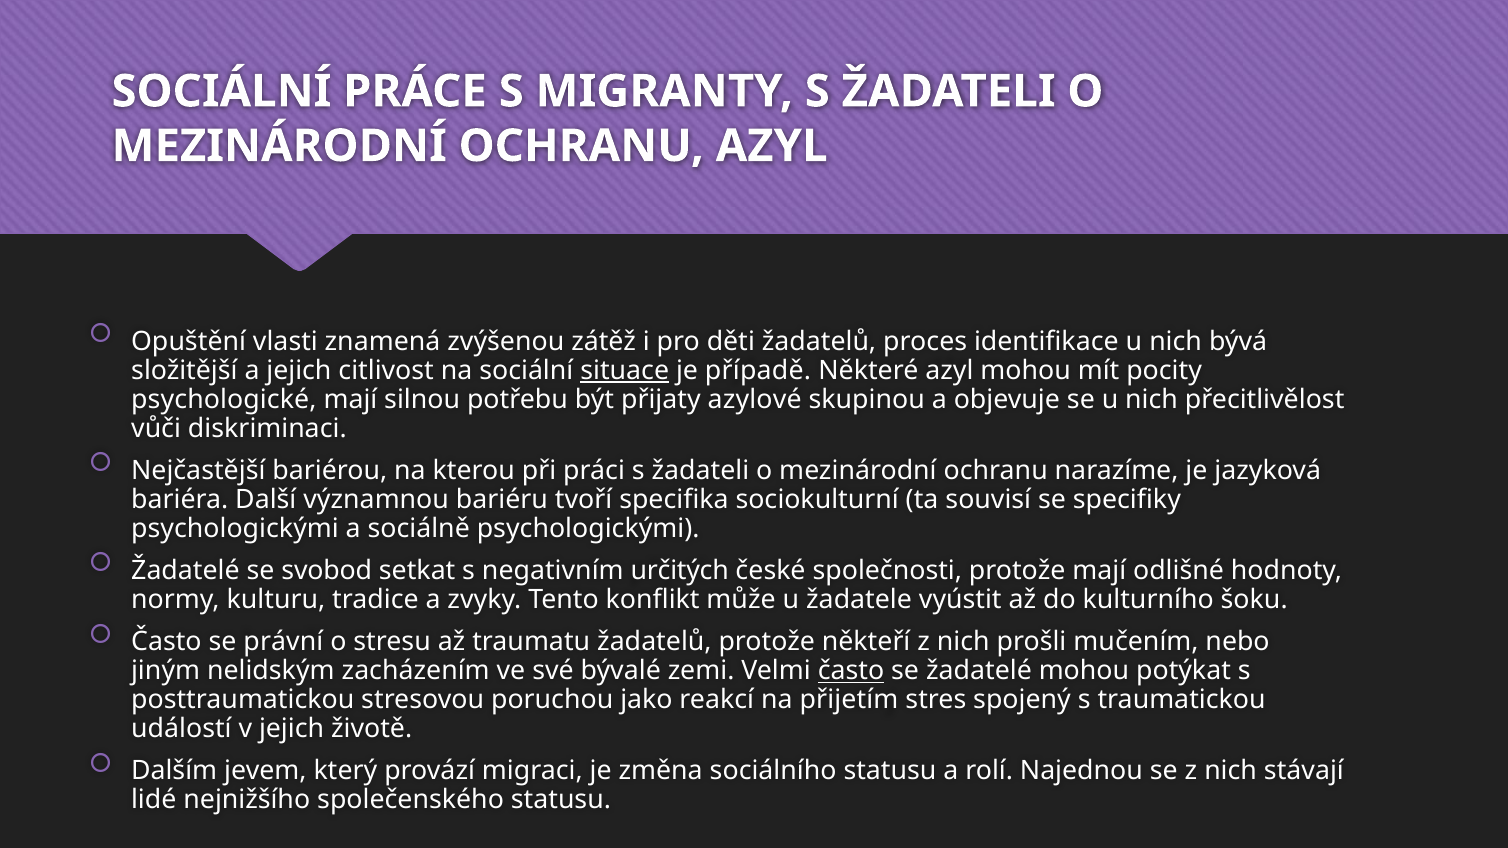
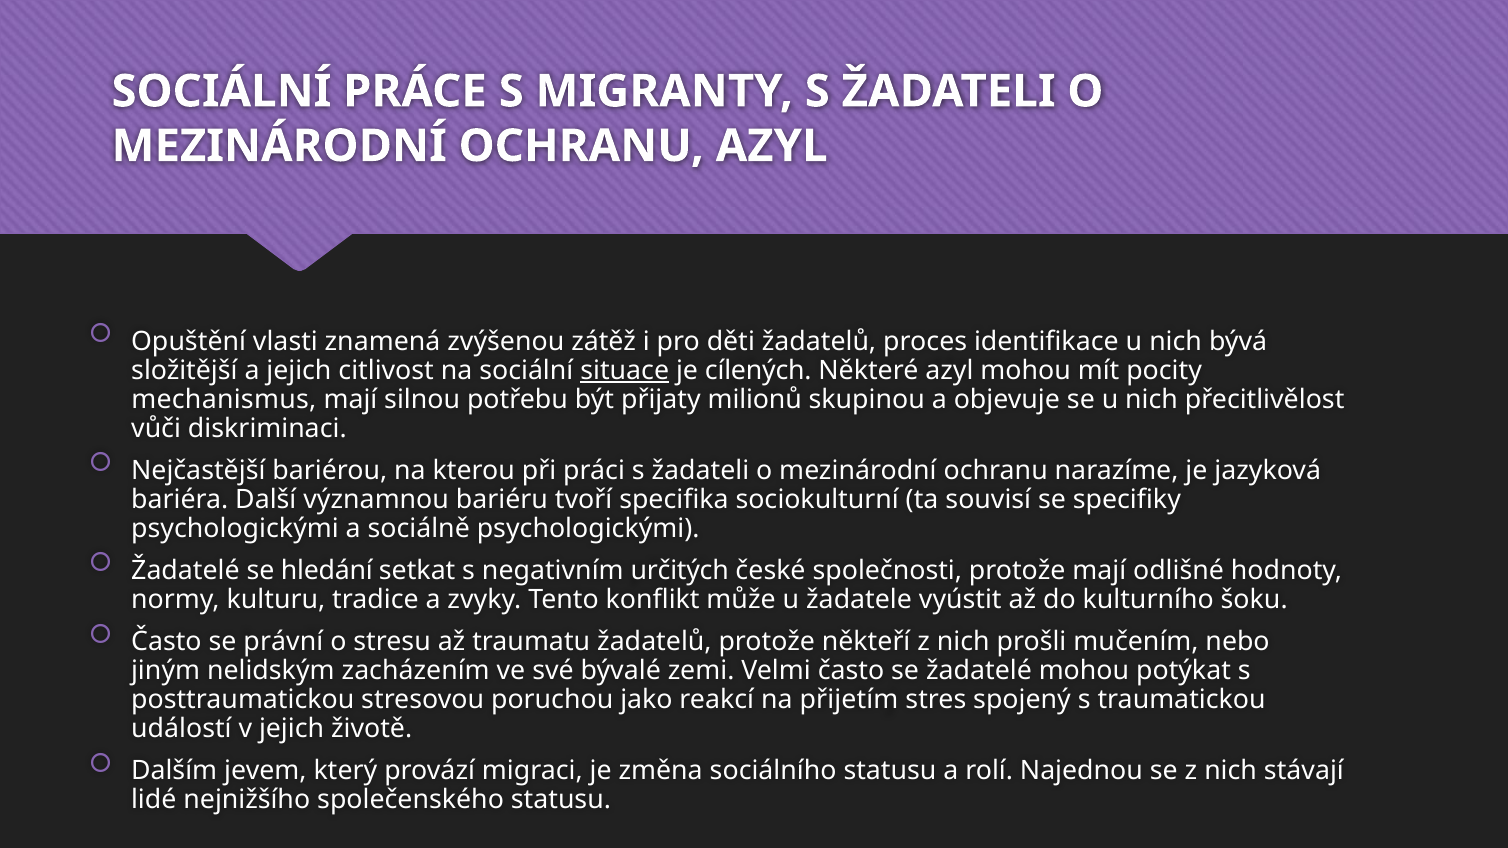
případě: případě -> cílených (758, 371)
psychologické: psychologické -> mechanismus (224, 400)
azylové: azylové -> milionů (755, 400)
svobod: svobod -> hledání (327, 571)
často underline: present -> none (851, 671)
